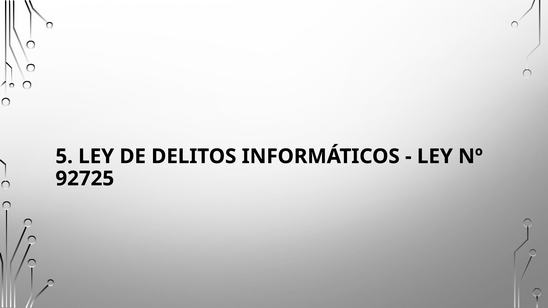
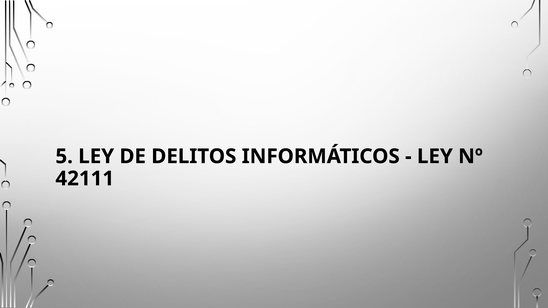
92725: 92725 -> 42111 (85, 179)
